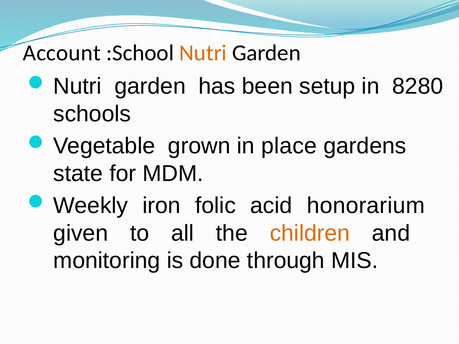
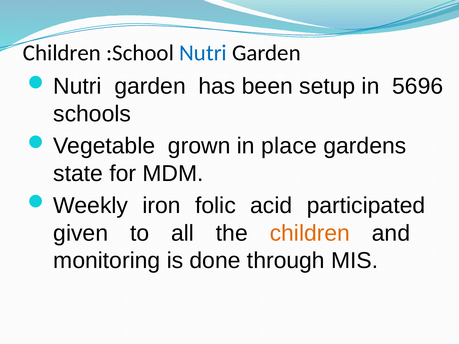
Account: Account -> Children (62, 53)
Nutri colour: orange -> blue (203, 53)
8280: 8280 -> 5696 (418, 86)
honorarium: honorarium -> participated (366, 206)
